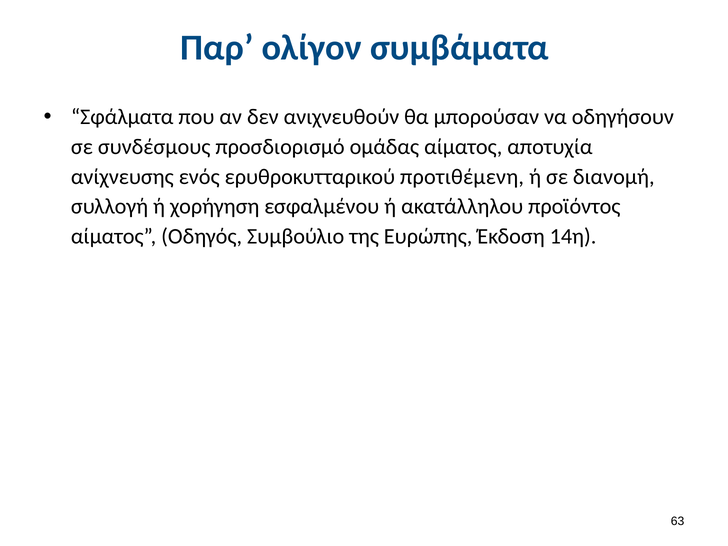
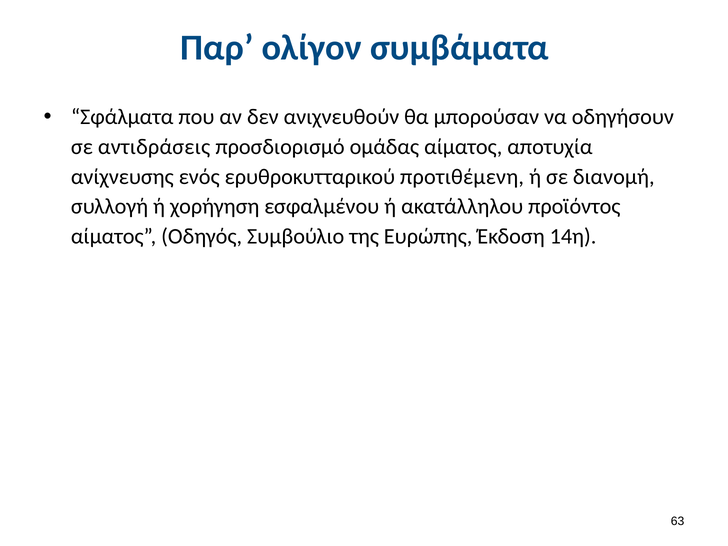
συνδέσμους: συνδέσμους -> αντιδράσεις (154, 147)
